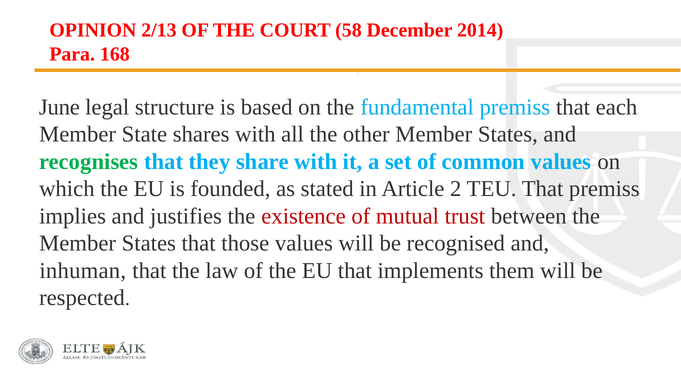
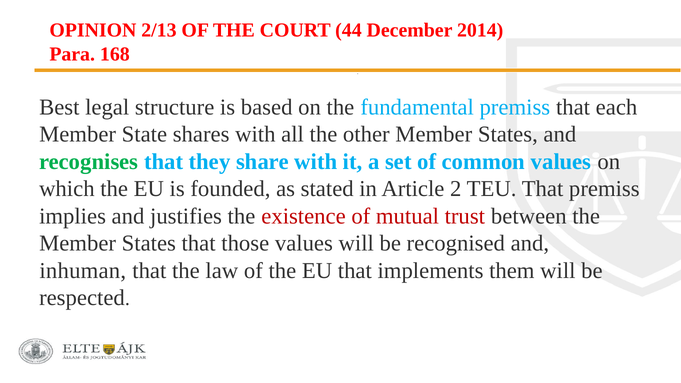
58: 58 -> 44 (348, 30)
June: June -> Best (59, 107)
